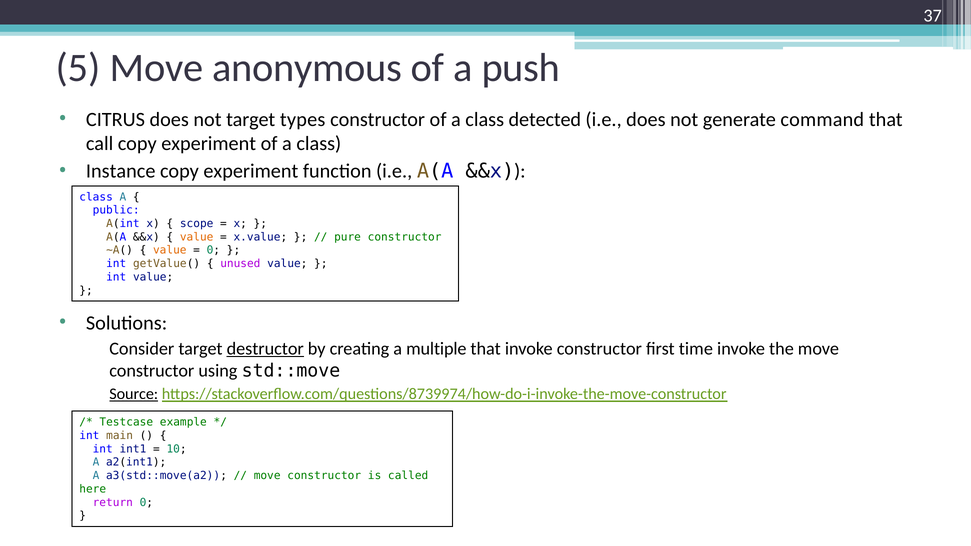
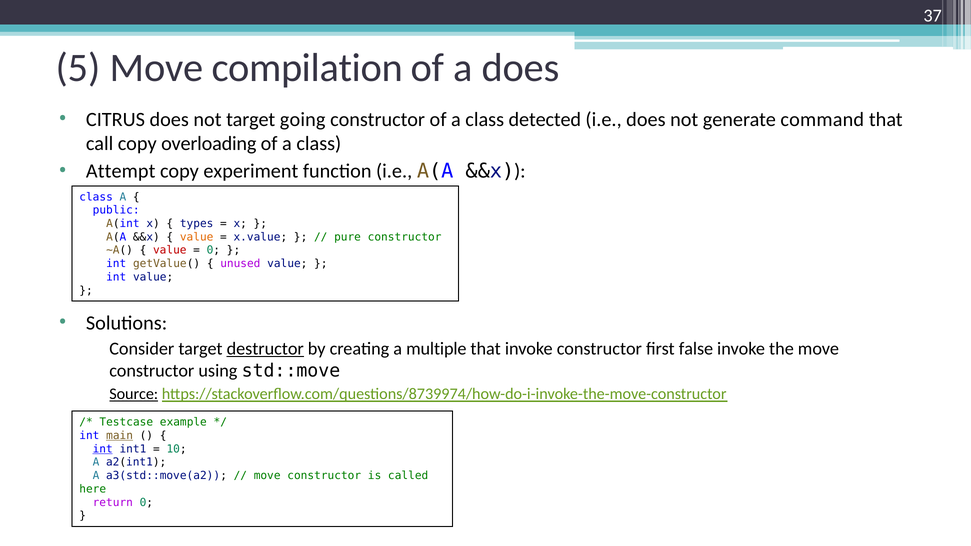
anonymous: anonymous -> compilation (307, 68)
a push: push -> does (521, 68)
types: types -> going (303, 120)
call copy experiment: experiment -> overloading (209, 144)
Instance: Instance -> Attempt (121, 171)
scope: scope -> types (197, 224)
value colour: orange -> red (170, 250)
time: time -> false (696, 349)
main underline: none -> present (120, 436)
int underline: none -> present (103, 449)
